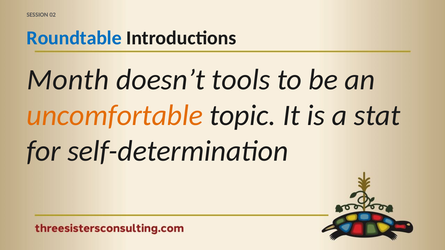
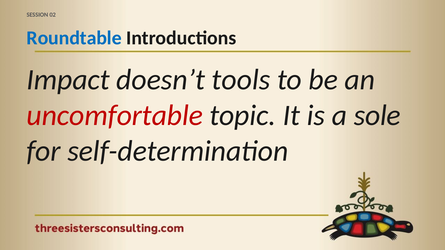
Month: Month -> Impact (68, 80)
uncomfortable colour: orange -> red (115, 115)
stat: stat -> sole (377, 115)
